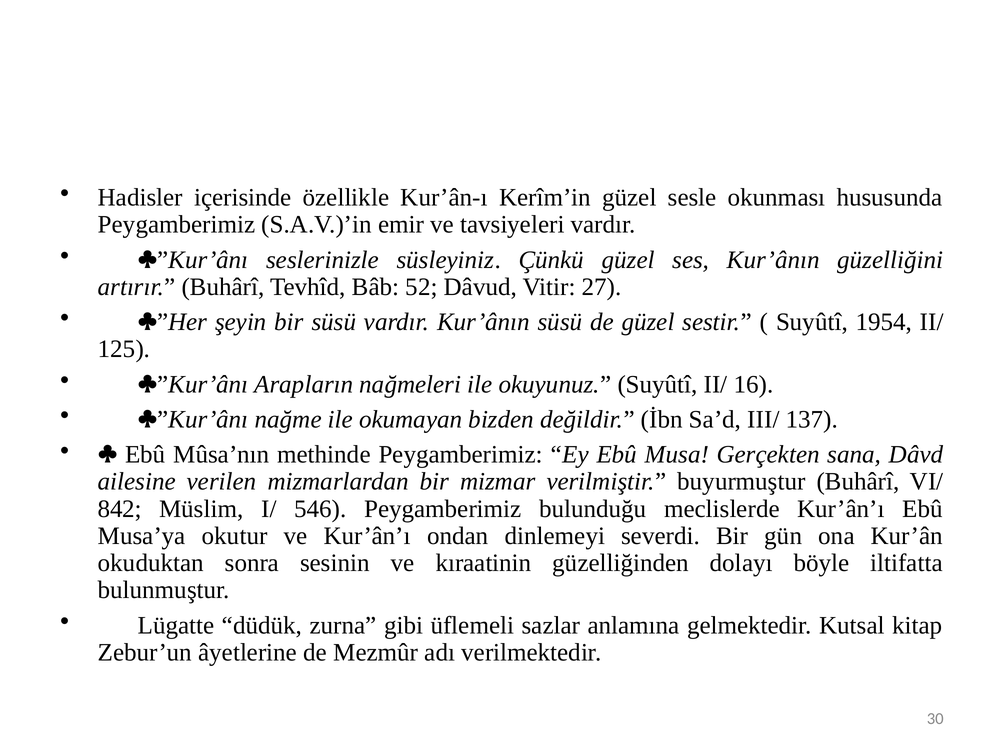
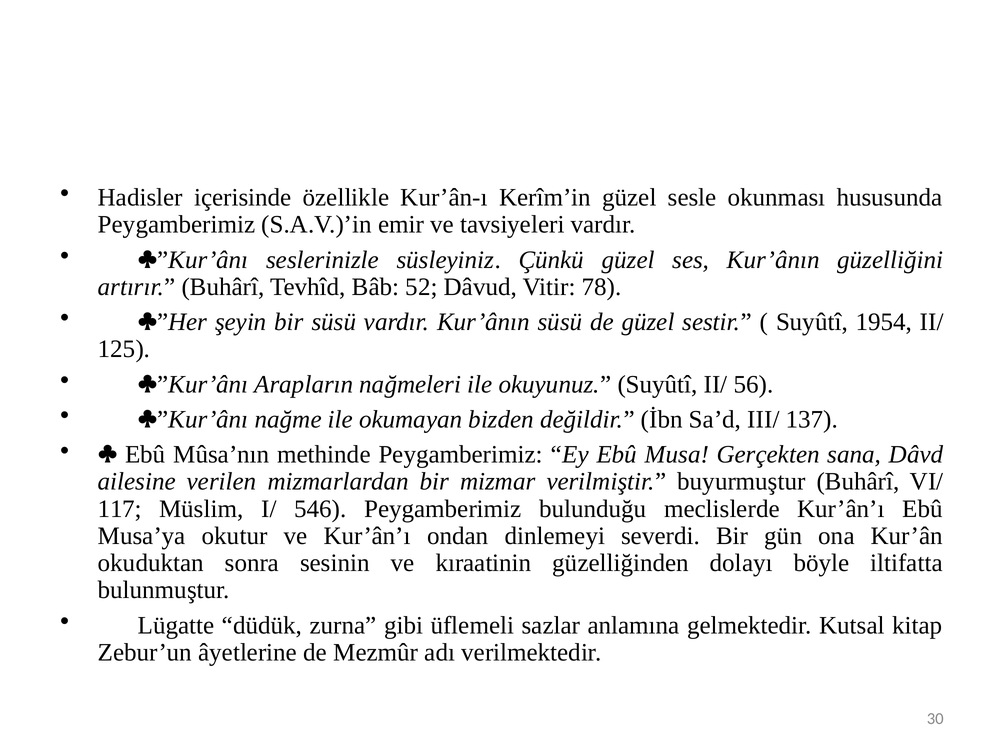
27: 27 -> 78 (602, 287)
16: 16 -> 56 (754, 384)
842: 842 -> 117 (120, 509)
